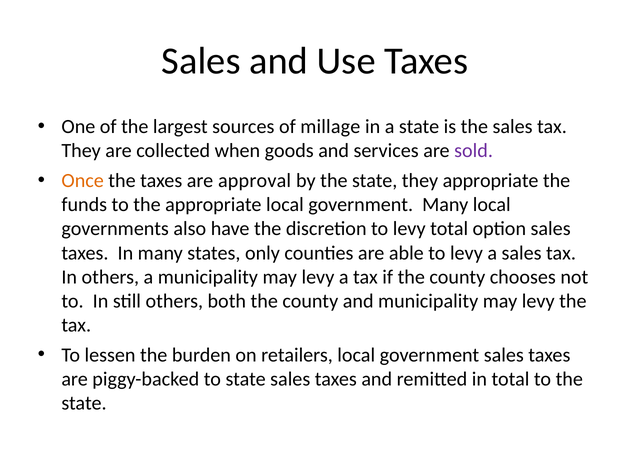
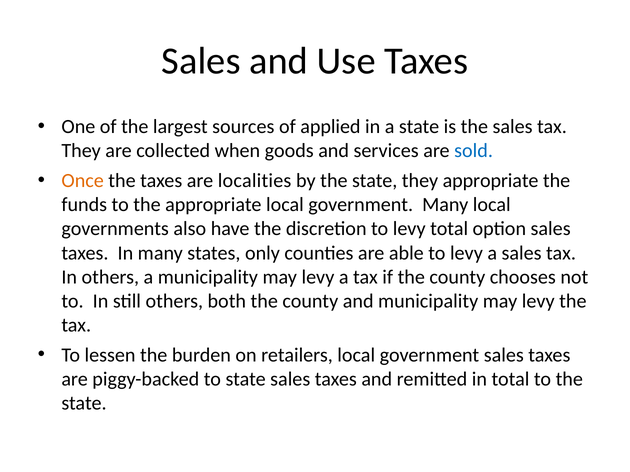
millage: millage -> applied (330, 127)
sold colour: purple -> blue (474, 151)
approval: approval -> localities (255, 181)
